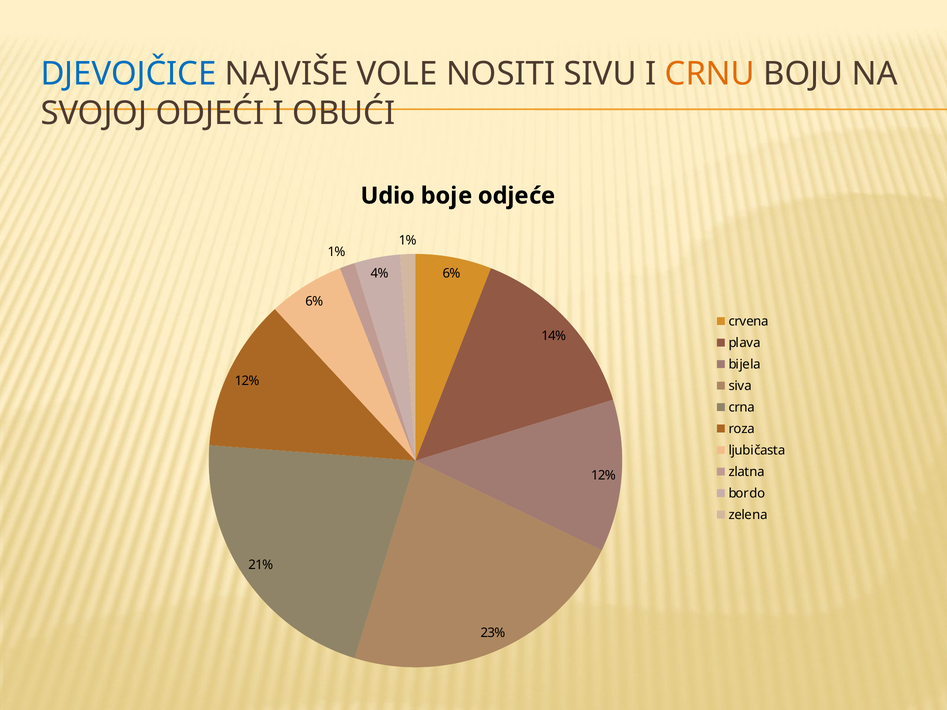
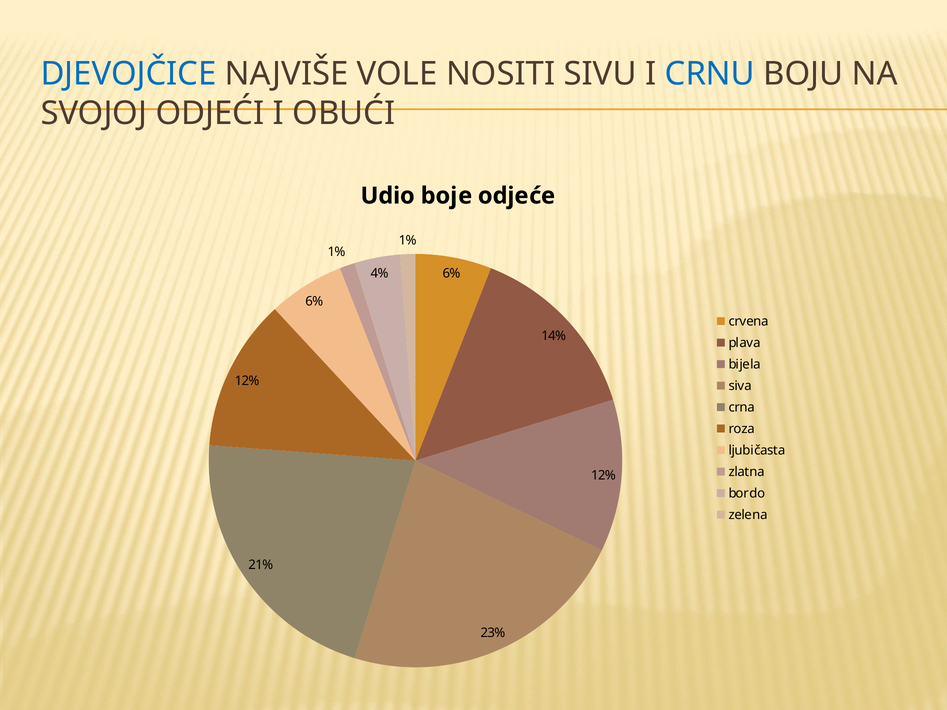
CRNU colour: orange -> blue (710, 74)
